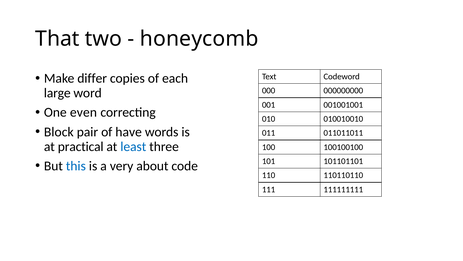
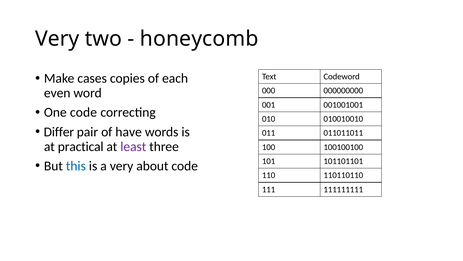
That: That -> Very (57, 39)
differ: differ -> cases (92, 78)
large: large -> even (57, 93)
One even: even -> code (83, 112)
Block: Block -> Differ (59, 132)
least colour: blue -> purple (133, 146)
